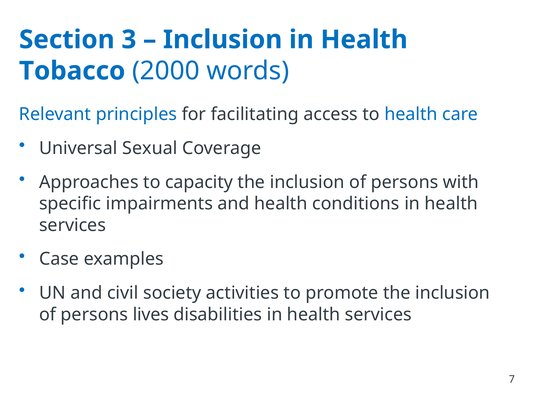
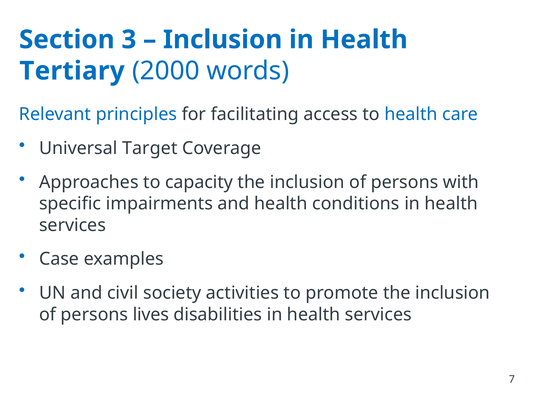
Tobacco: Tobacco -> Tertiary (72, 71)
Sexual: Sexual -> Target (150, 148)
